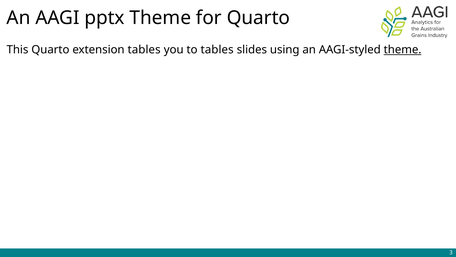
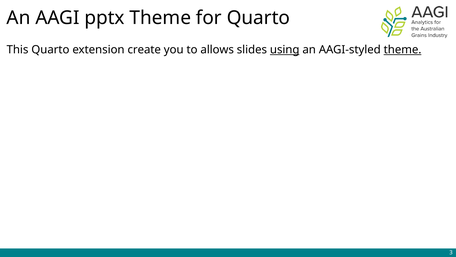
extension tables: tables -> create (144, 50)
to tables: tables -> allows (217, 50)
using underline: none -> present (285, 50)
